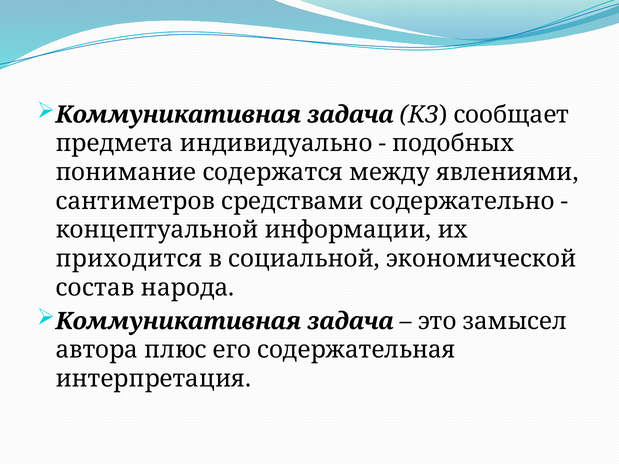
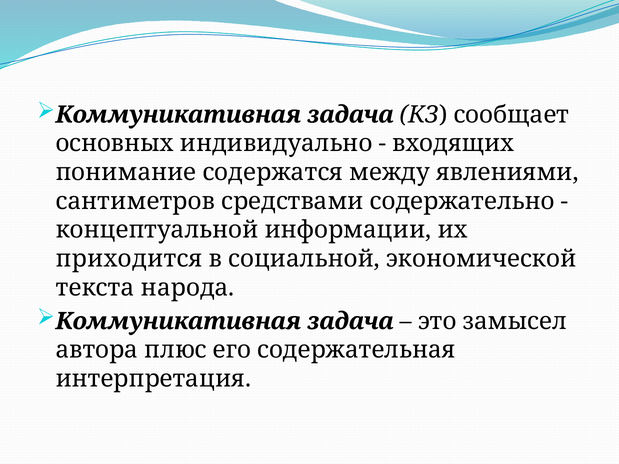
предмета: предмета -> основных (115, 144)
подобных: подобных -> входящих (453, 144)
состав: состав -> текста (95, 288)
